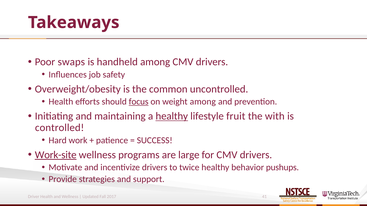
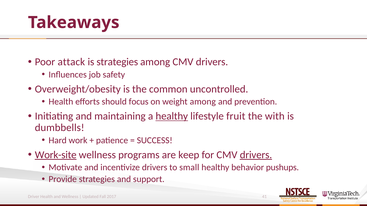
swaps: swaps -> attack (71, 62)
is handheld: handheld -> strategies (117, 62)
focus underline: present -> none (139, 102)
controlled: controlled -> dumbbells (60, 128)
large: large -> keep (189, 155)
drivers underline: none -> present (256, 155)
twice: twice -> small (189, 168)
